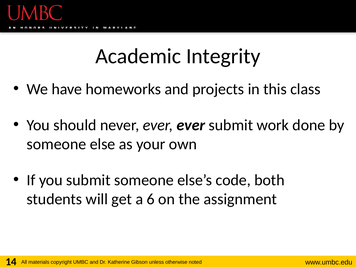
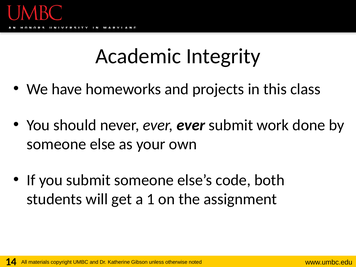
6: 6 -> 1 (151, 199)
